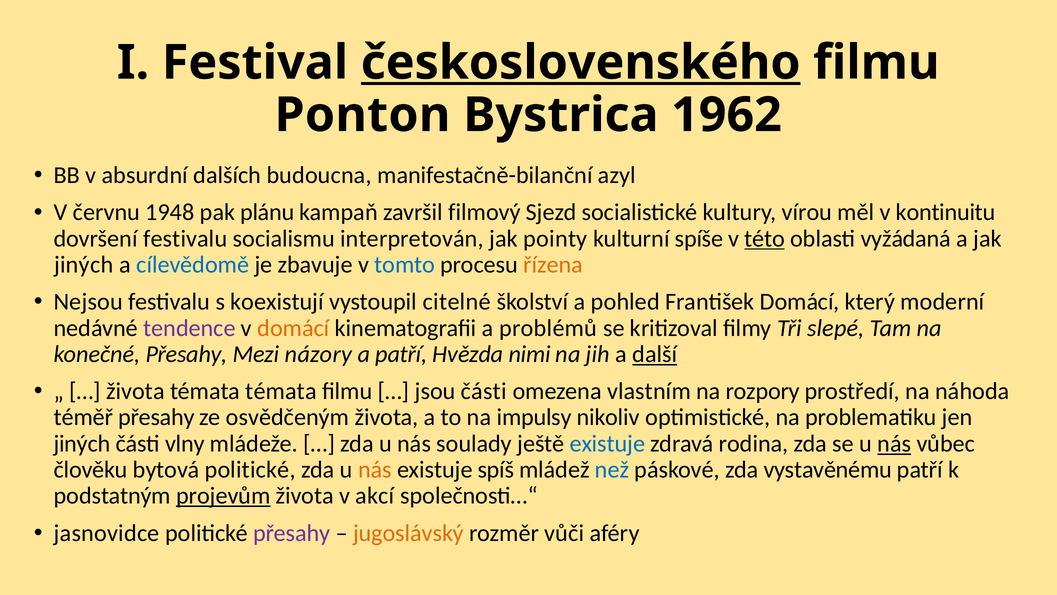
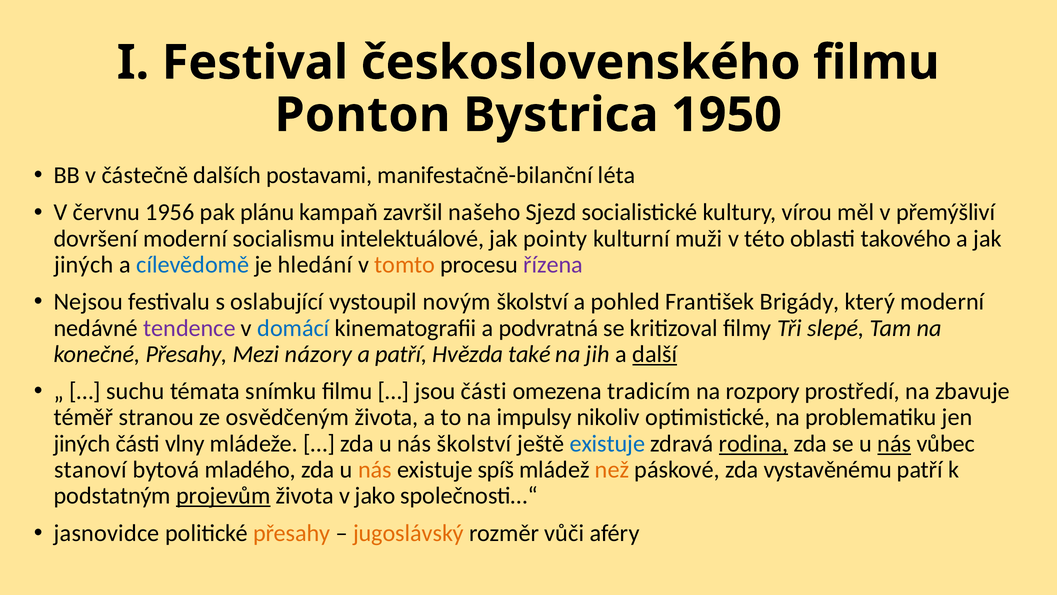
československého underline: present -> none (581, 63)
1962: 1962 -> 1950 (726, 115)
absurdní: absurdní -> částečně (145, 175)
budoucna: budoucna -> postavami (319, 175)
azyl: azyl -> léta (617, 175)
1948: 1948 -> 1956 (170, 212)
filmový: filmový -> našeho (484, 212)
kontinuitu: kontinuitu -> přemýšliví (946, 212)
dovršení festivalu: festivalu -> moderní (185, 238)
interpretován: interpretován -> intelektuálové (412, 238)
spíše: spíše -> muži (699, 238)
této underline: present -> none (765, 238)
vyžádaná: vyžádaná -> takového (906, 238)
zbavuje: zbavuje -> hledání (315, 265)
tomto colour: blue -> orange (405, 265)
řízena colour: orange -> purple (553, 265)
koexistují: koexistují -> oslabující (277, 302)
citelné: citelné -> novým (457, 302)
František Domácí: Domácí -> Brigády (800, 302)
domácí colour: orange -> blue (293, 328)
problémů: problémů -> podvratná (548, 328)
nimi: nimi -> také (530, 354)
života: života -> suchu (135, 391)
témata témata: témata -> snímku (281, 391)
vlastním: vlastním -> tradicím (649, 391)
náhoda: náhoda -> zbavuje (972, 391)
téměř přesahy: přesahy -> stranou (156, 417)
nás soulady: soulady -> školství (474, 443)
rodina underline: none -> present (754, 443)
člověku: člověku -> stanoví (90, 469)
bytová politické: politické -> mladého (250, 469)
než colour: blue -> orange (612, 469)
akcí: akcí -> jako (375, 496)
přesahy colour: purple -> orange (292, 533)
